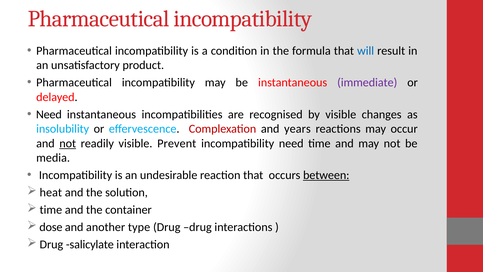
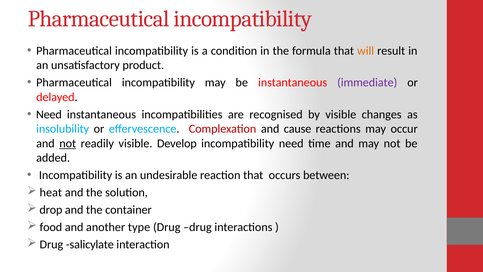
will colour: blue -> orange (366, 51)
years: years -> cause (298, 129)
Prevent: Prevent -> Develop (177, 143)
media: media -> added (53, 158)
between underline: present -> none (326, 175)
time: time -> drop (51, 210)
dose: dose -> food (51, 227)
